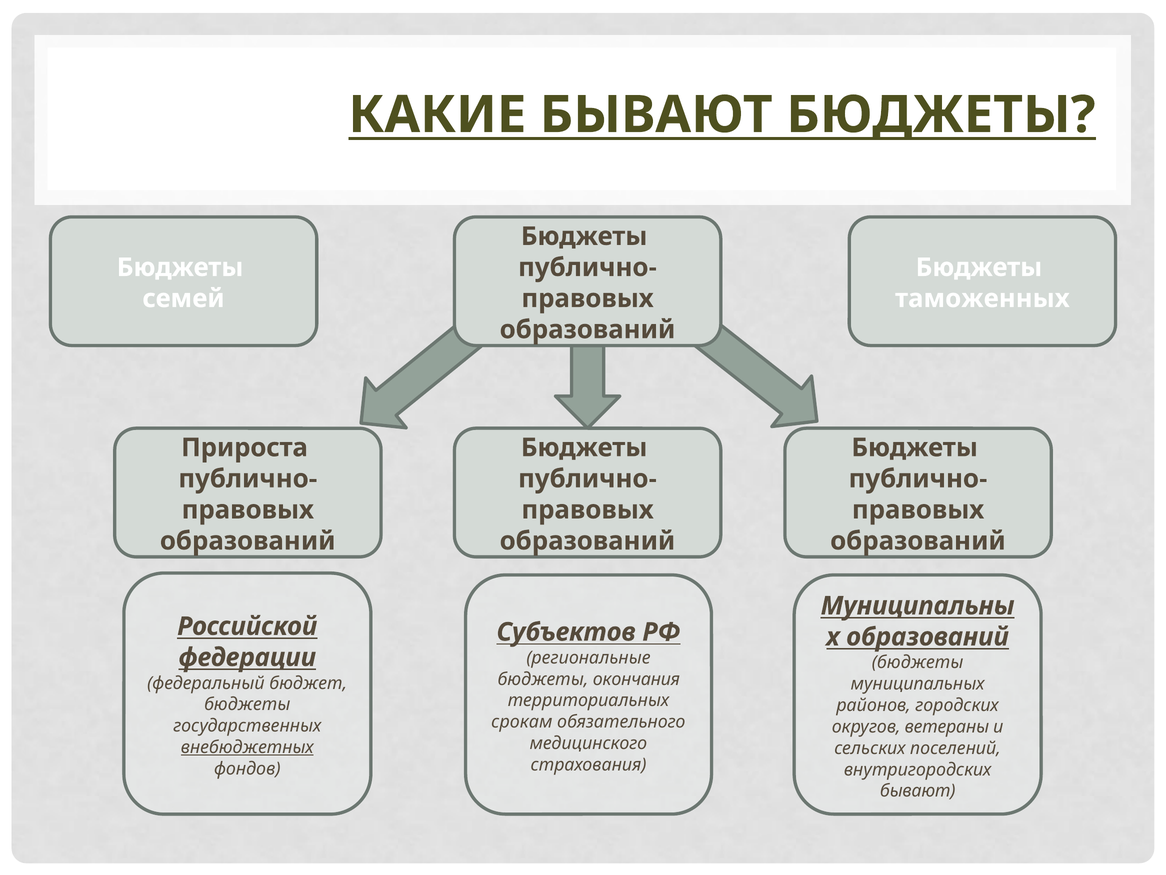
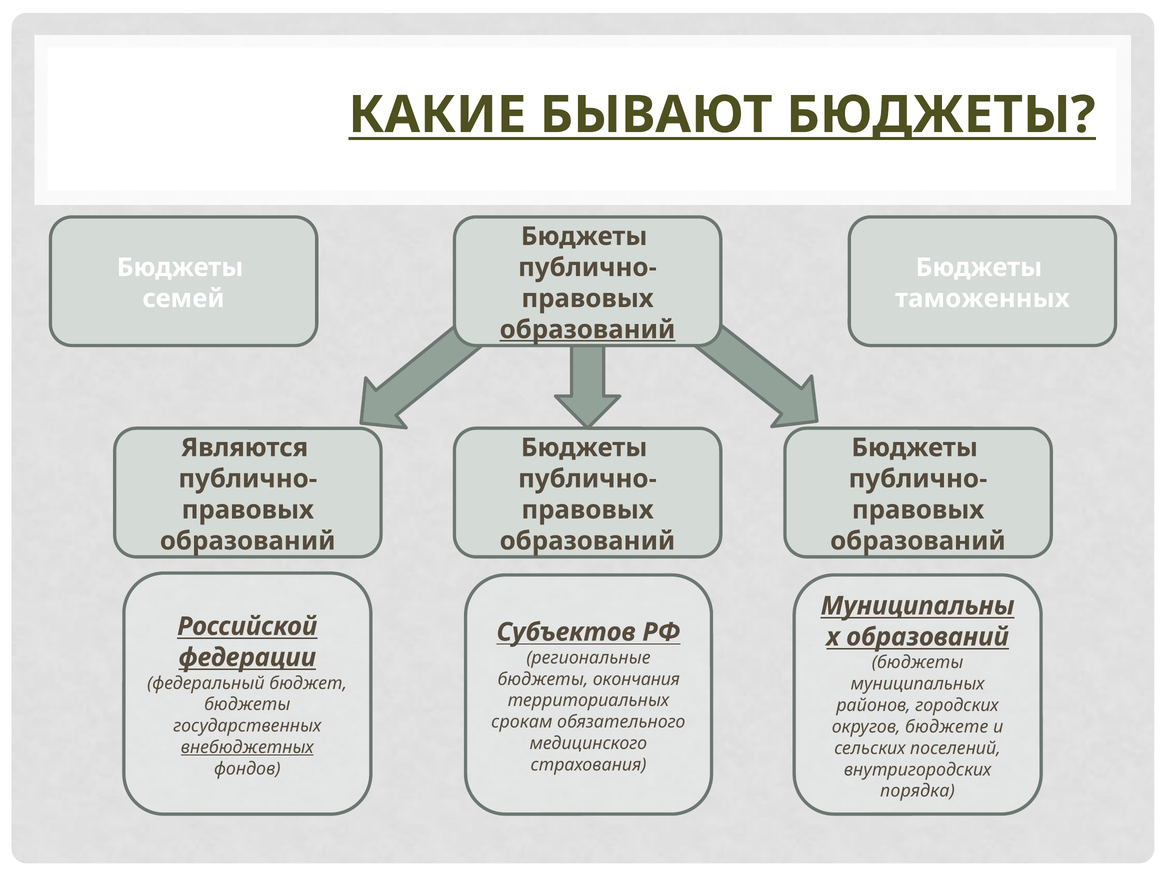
образований underline: none -> present (587, 329)
Прироста: Прироста -> Являются (244, 447)
ветераны: ветераны -> бюджете (947, 726)
бывают: бывают -> порядка (918, 791)
